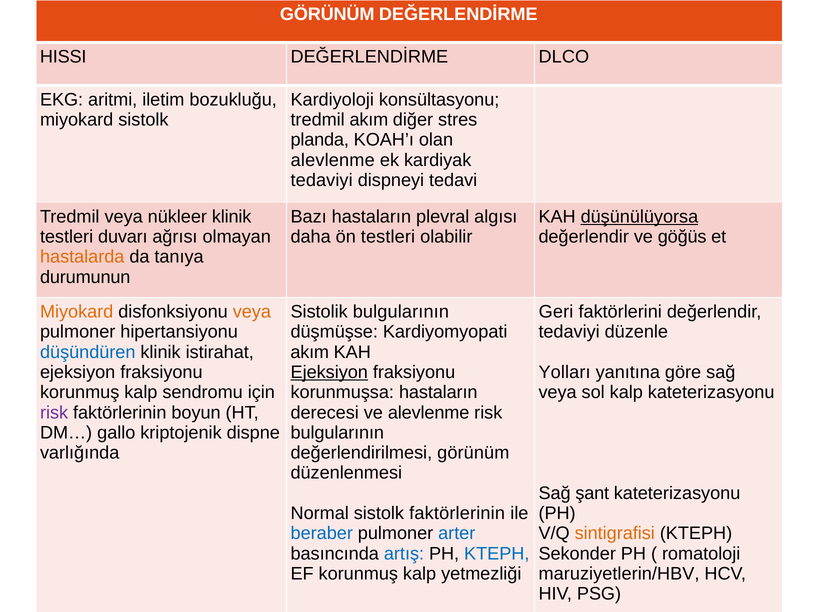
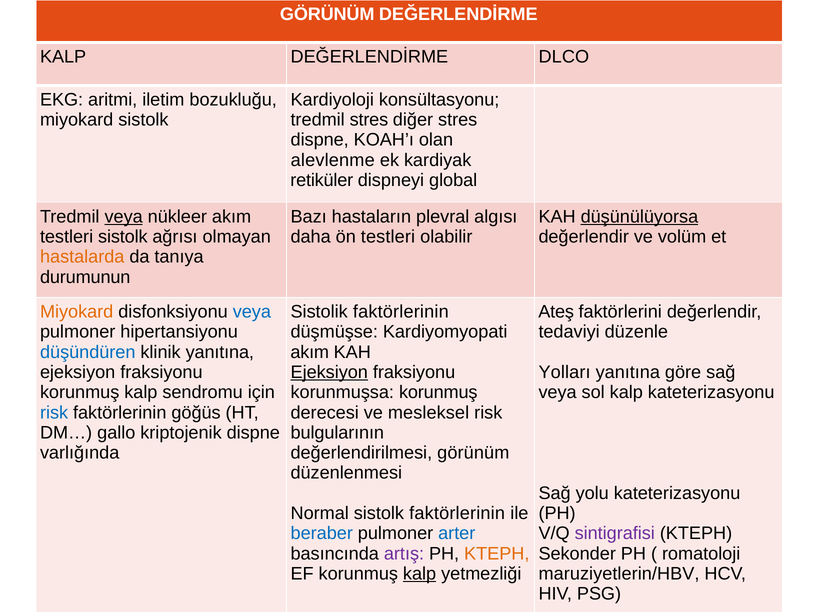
HISSI: HISSI -> KALP (63, 57)
tredmil akım: akım -> stres (369, 120)
planda: planda -> dispne (320, 140)
tedaviyi: tedaviyi -> retiküler (322, 180)
tedavi: tedavi -> global (453, 180)
veya underline: none -> present (124, 217)
nükleer klinik: klinik -> akım (232, 217)
testleri duvarı: duvarı -> sistolk (123, 237)
göğüs: göğüs -> volüm (682, 237)
veya colour: orange -> blue (252, 312)
Sistolik bulgularının: bulgularının -> faktörlerinin (401, 312)
Geri: Geri -> Ateş (556, 312)
klinik istirahat: istirahat -> yanıtına (220, 352)
korunmuşsa hastaların: hastaların -> korunmuş (438, 392)
risk colour: purple -> blue (54, 413)
boyun: boyun -> göğüs (196, 413)
ve alevlenme: alevlenme -> mesleksel (429, 413)
şant: şant -> yolu (592, 493)
sintigrafisi colour: orange -> purple (615, 533)
artış colour: blue -> purple (404, 554)
KTEPH colour: blue -> orange (497, 554)
kalp underline: none -> present (420, 574)
